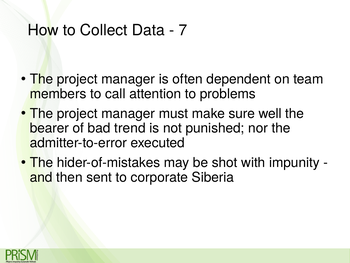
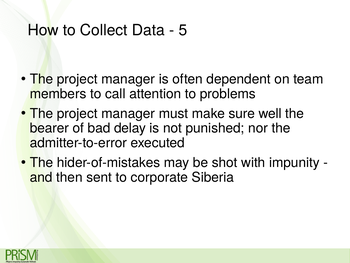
7: 7 -> 5 (183, 30)
trend: trend -> delay (130, 128)
